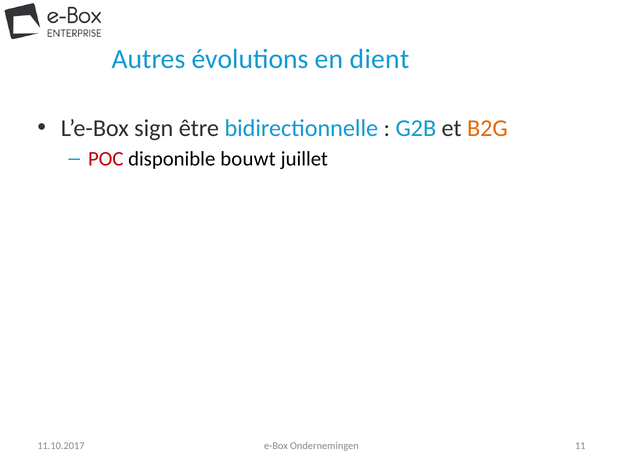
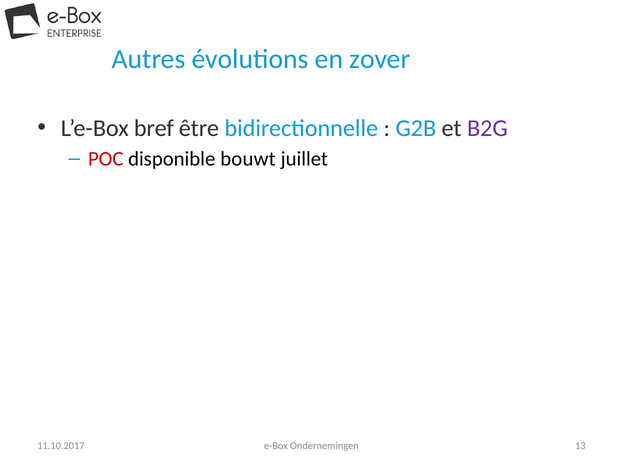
dient: dient -> zover (380, 59)
sign: sign -> bref (154, 128)
B2G colour: orange -> purple (487, 128)
11: 11 -> 13 (580, 446)
